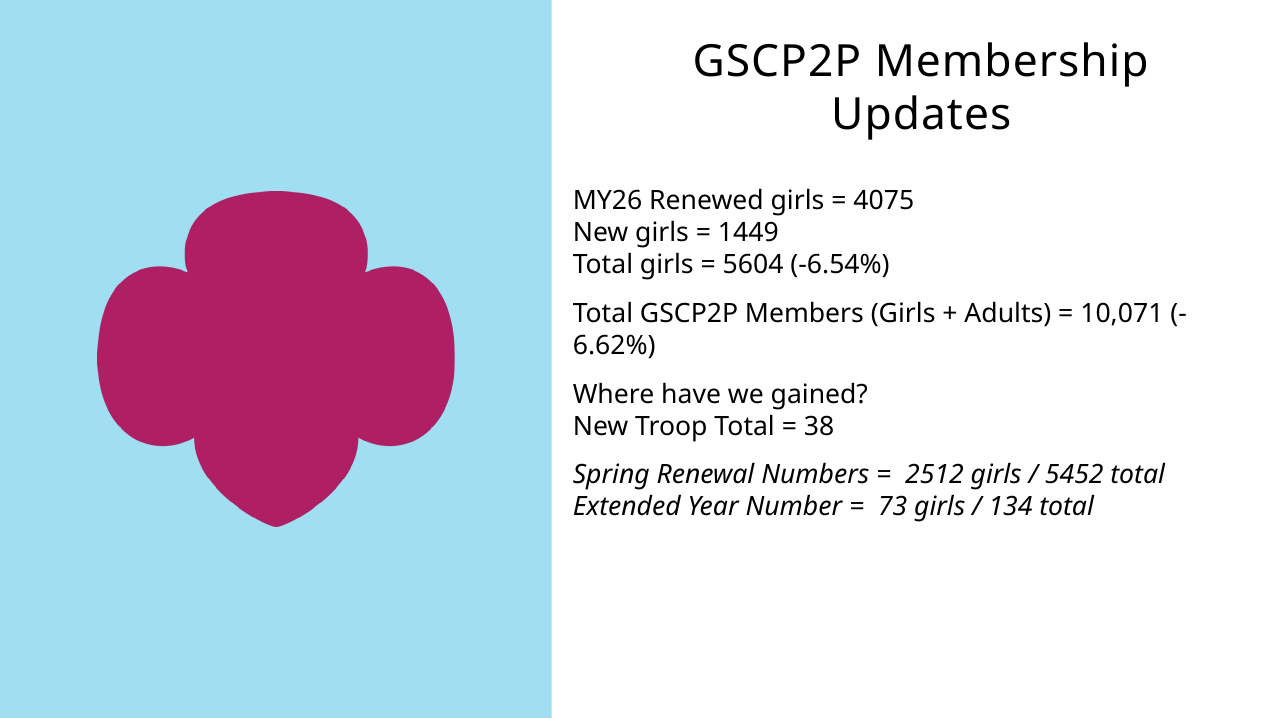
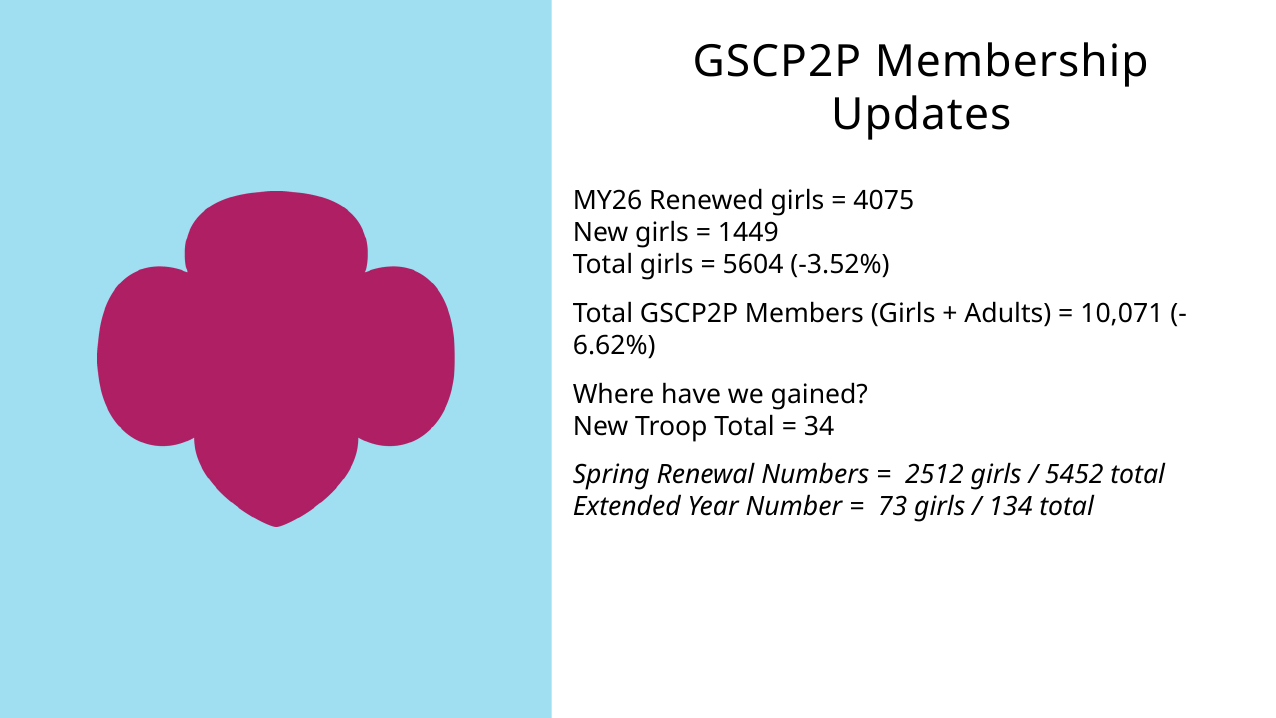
-6.54%: -6.54% -> -3.52% (840, 264)
38: 38 -> 34 (819, 426)
